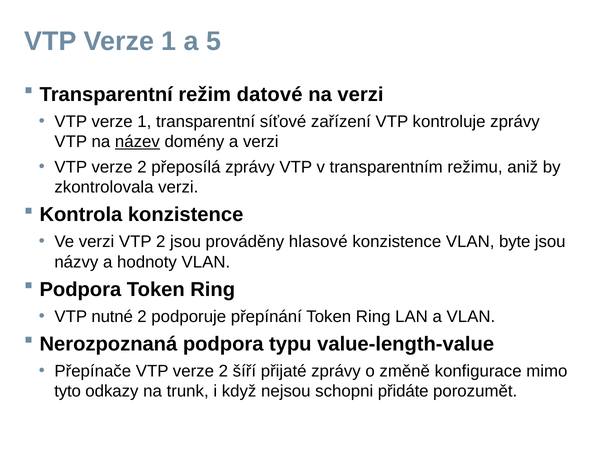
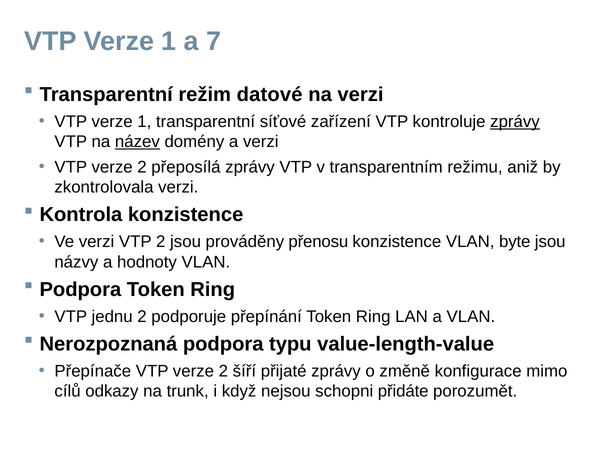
5: 5 -> 7 (214, 42)
zprávy underline: none -> present (515, 122)
hlasové: hlasové -> přenosu (318, 242)
nutné: nutné -> jednu (112, 316)
tyto: tyto -> cílů (68, 391)
